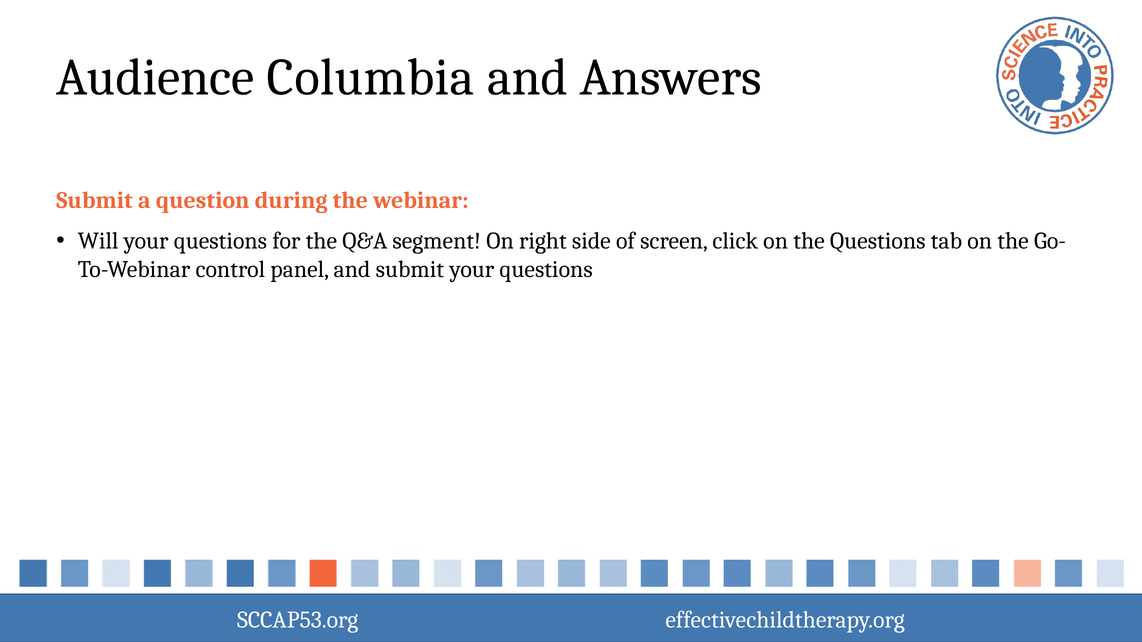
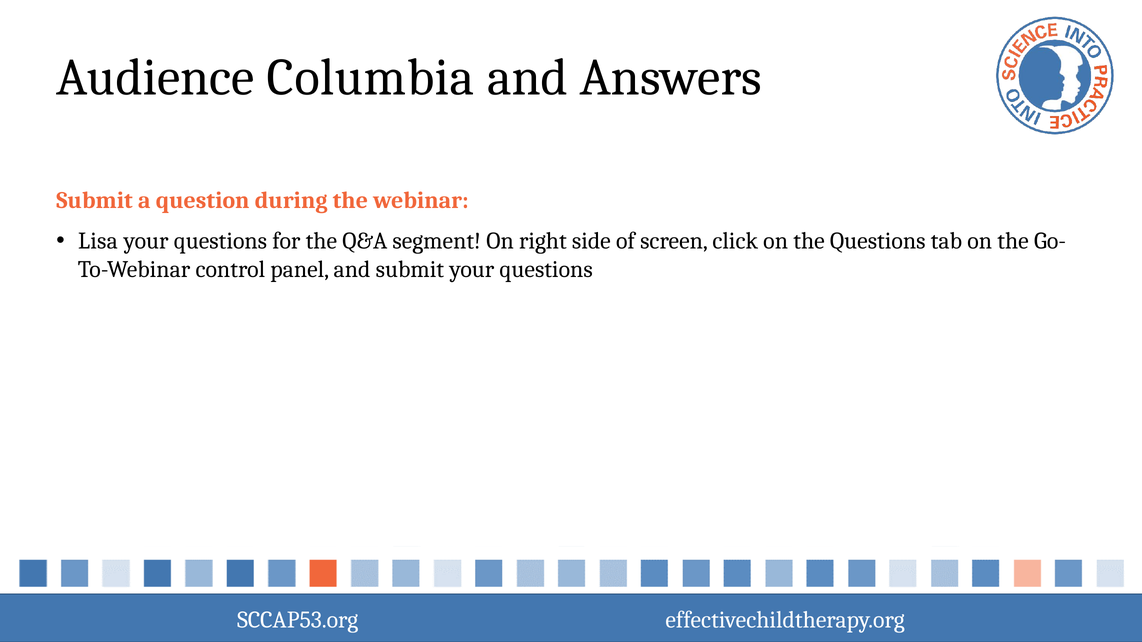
Will: Will -> Lisa (98, 241)
